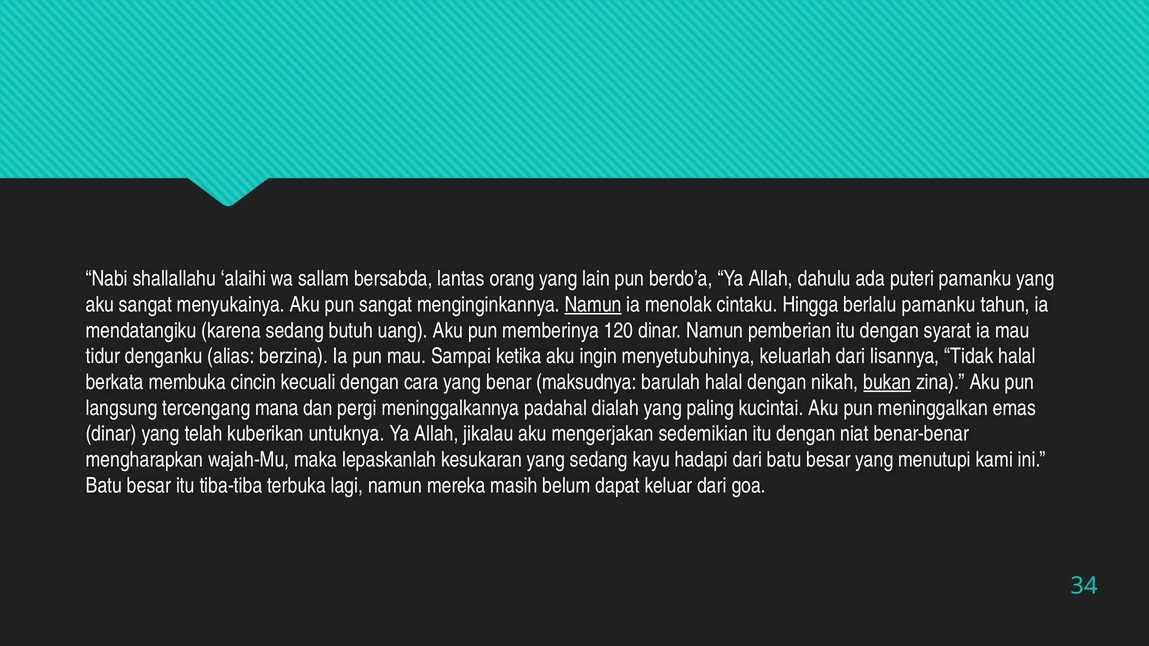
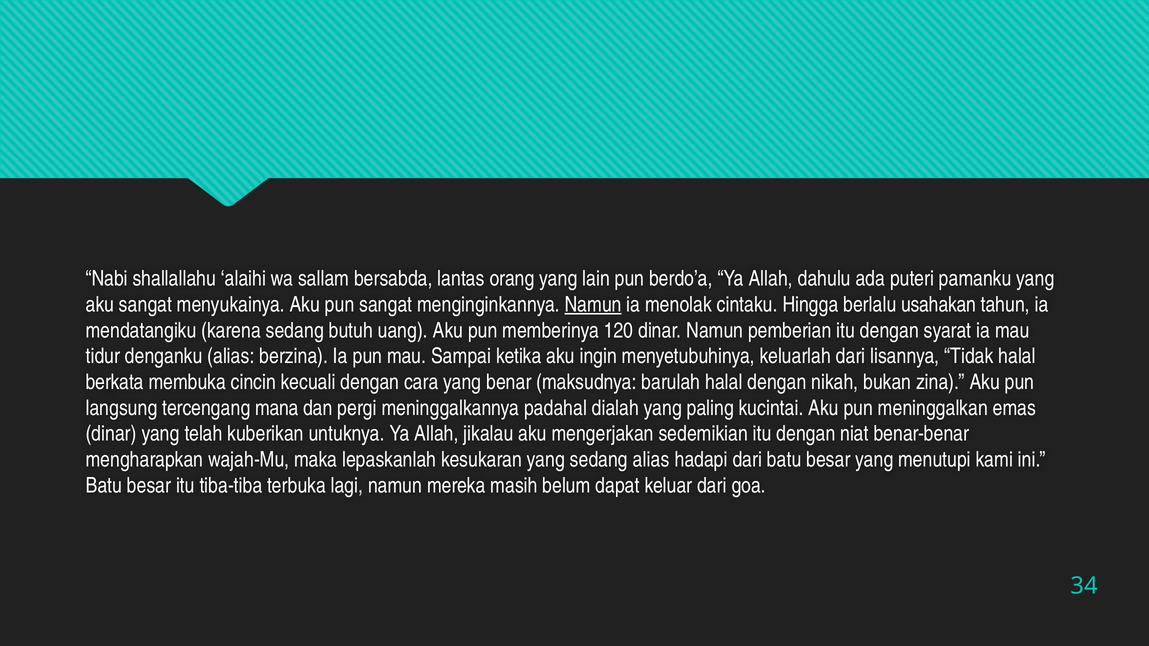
berlalu pamanku: pamanku -> usahakan (939, 305)
bukan underline: present -> none (887, 382)
sedang kayu: kayu -> alias (651, 460)
